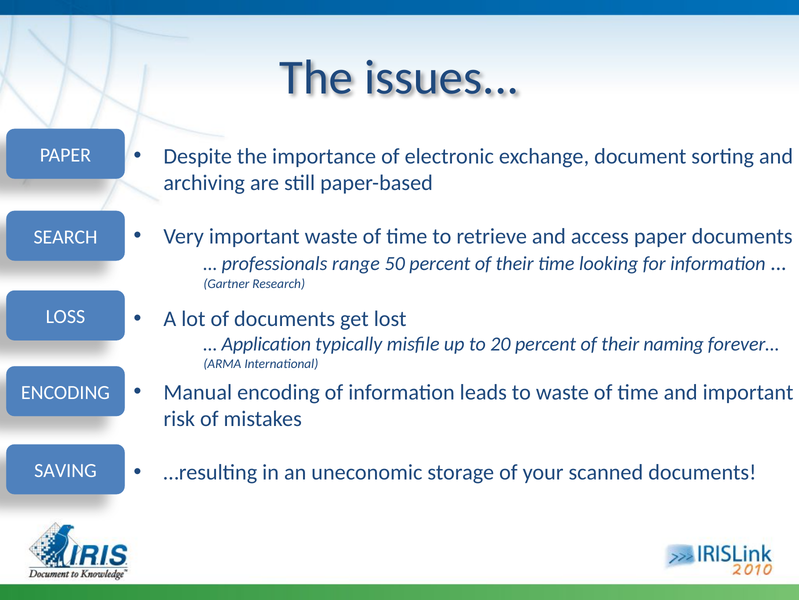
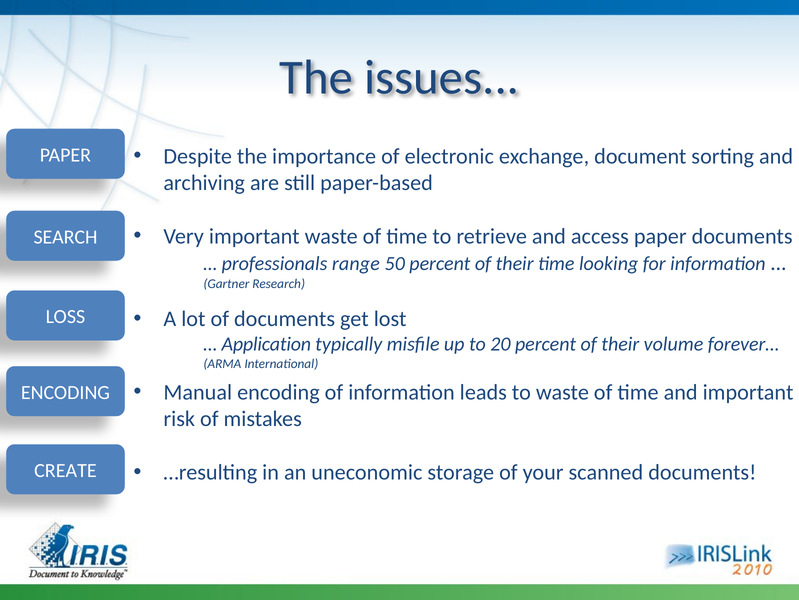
naming: naming -> volume (674, 344)
SAVING: SAVING -> CREATE (65, 470)
